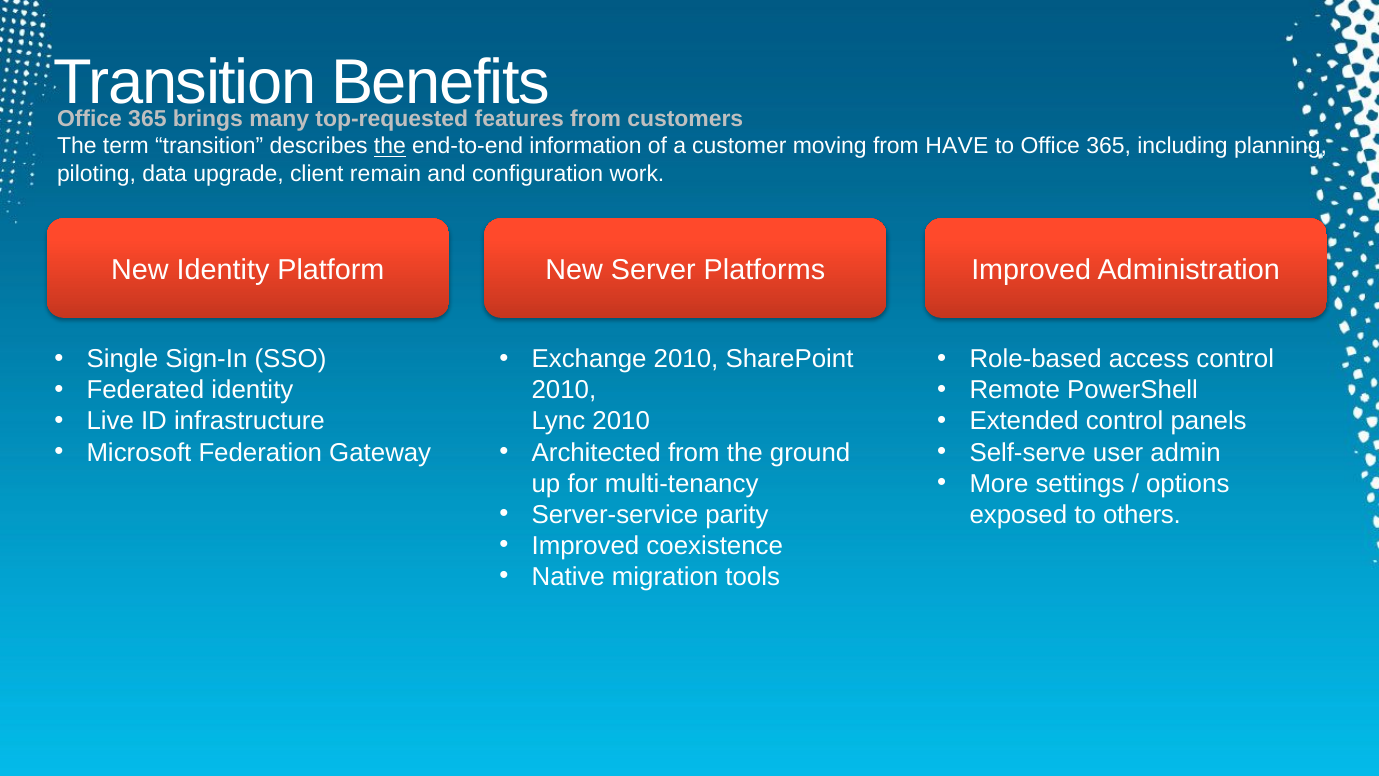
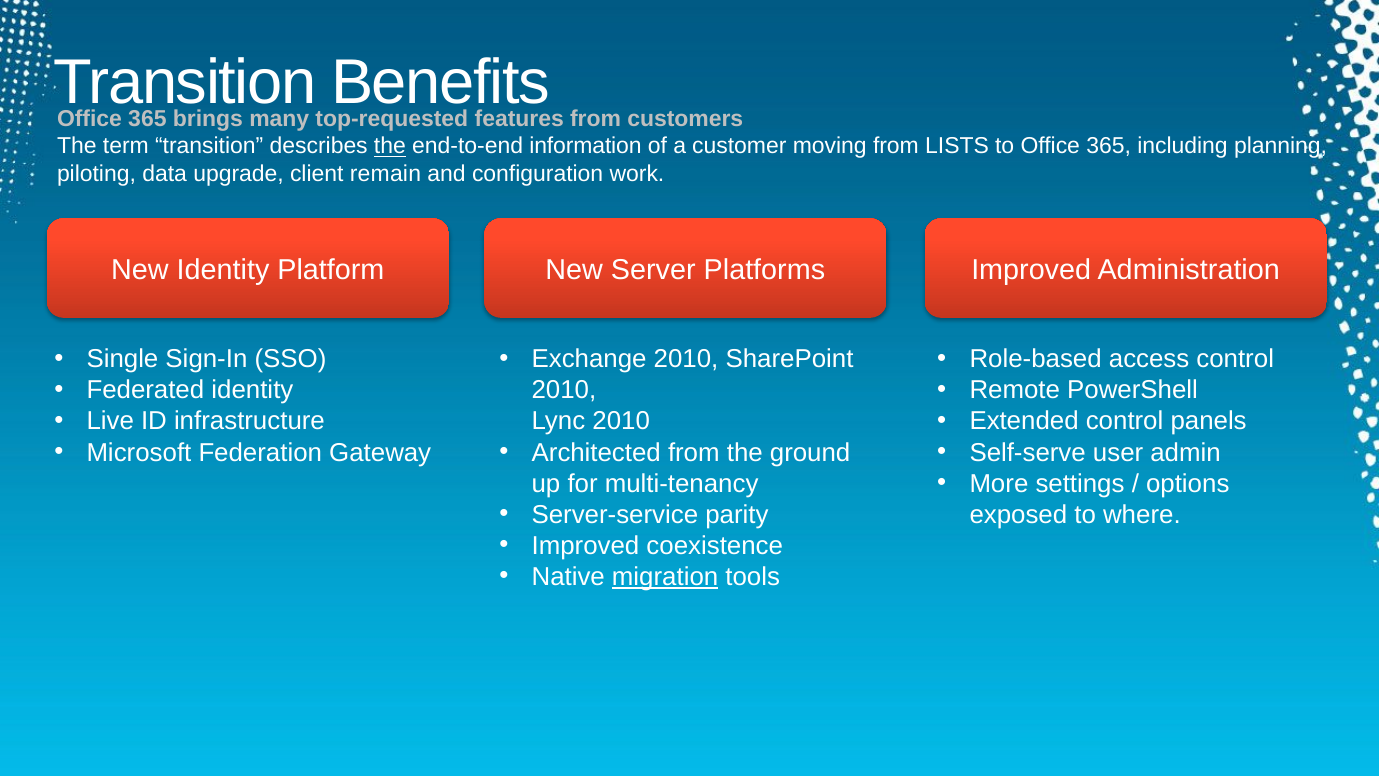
HAVE: HAVE -> LISTS (957, 146)
others: others -> where (1142, 515)
migration underline: none -> present (665, 577)
